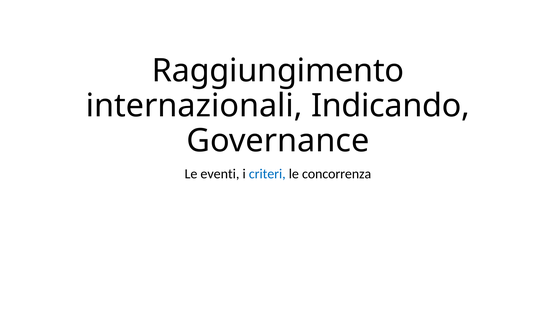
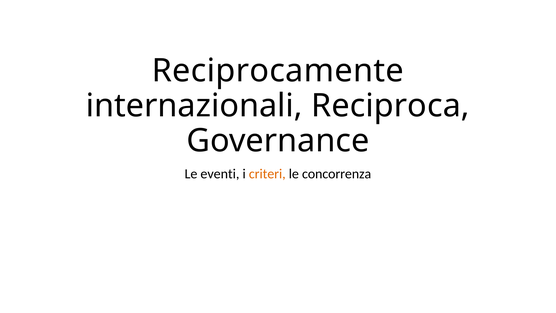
Raggiungimento: Raggiungimento -> Reciprocamente (278, 71)
Indicando: Indicando -> Reciproca (390, 106)
criteri colour: blue -> orange (267, 174)
